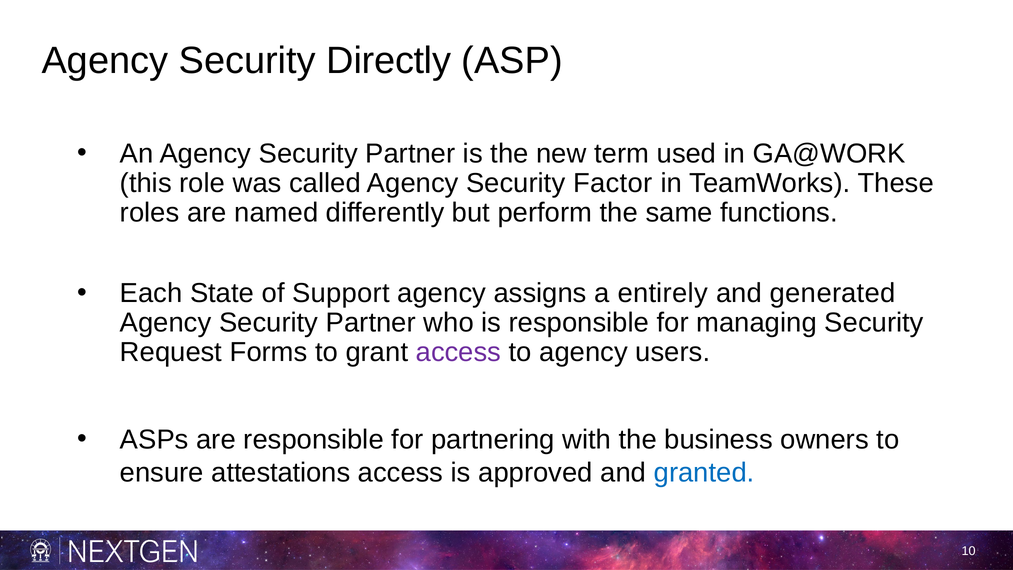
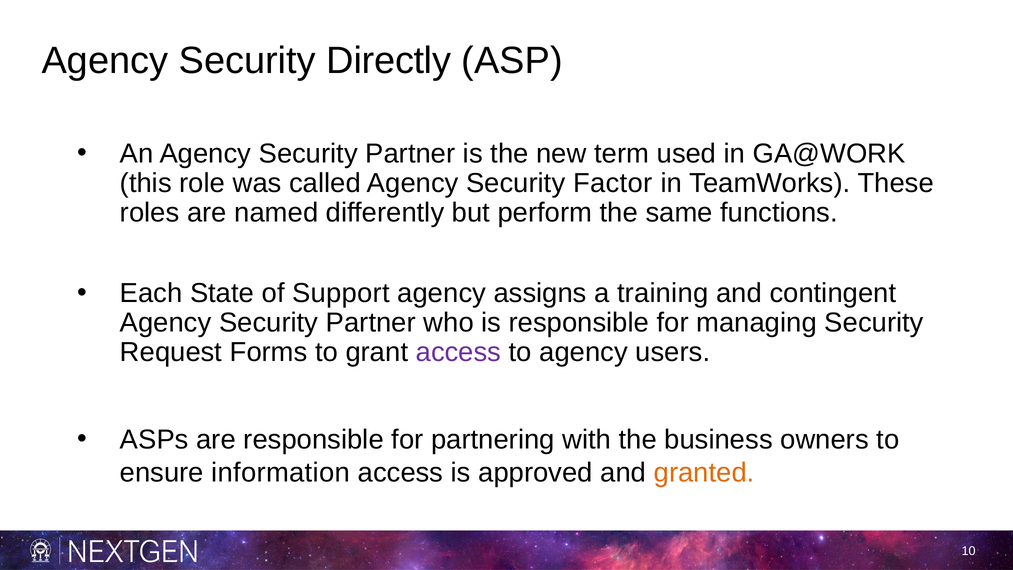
entirely: entirely -> training (663, 293)
generated: generated -> contingent (833, 293)
attestations: attestations -> information (281, 472)
granted colour: blue -> orange (704, 472)
